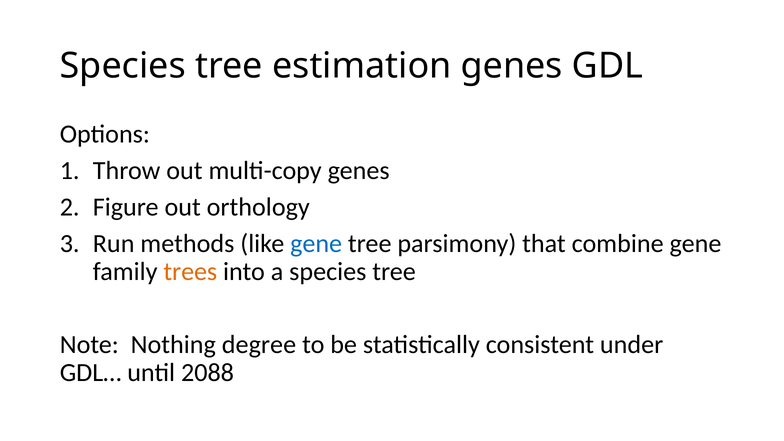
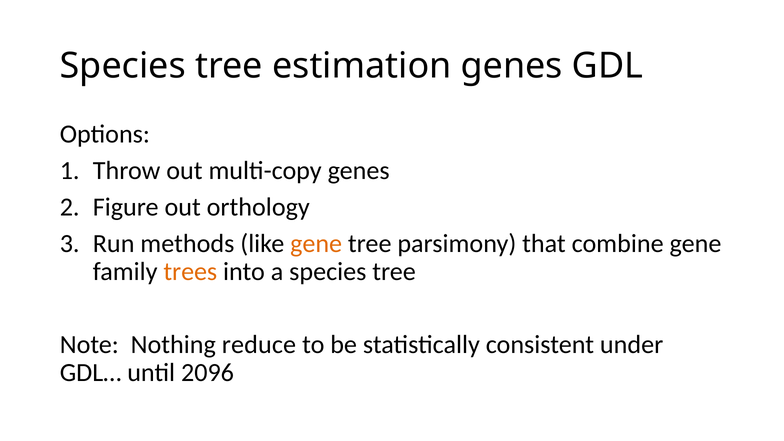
gene colour: blue -> orange (316, 244)
degree: degree -> reduce (259, 345)
2088: 2088 -> 2096 (207, 373)
